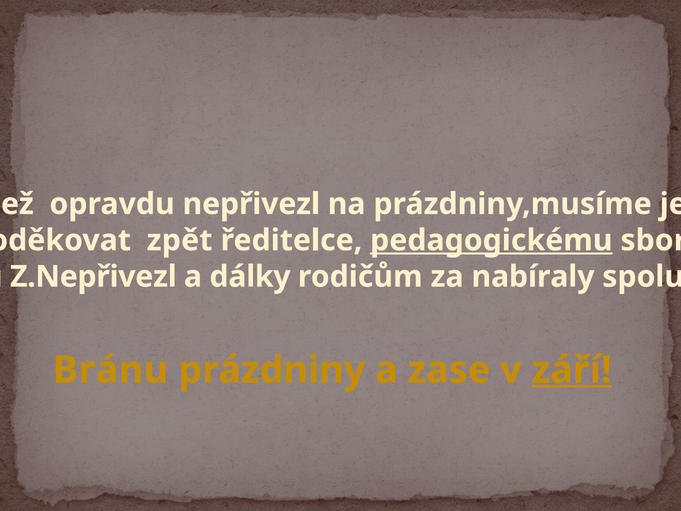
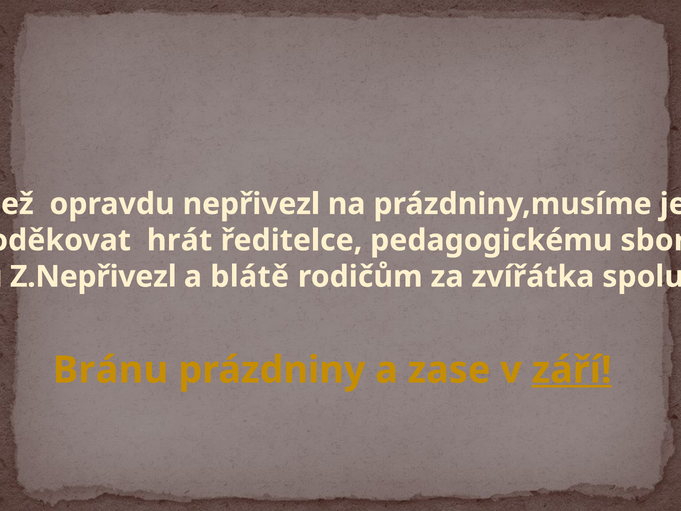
zpět: zpět -> hrát (180, 240)
pedagogickému underline: present -> none (491, 240)
dálky: dálky -> blátě (250, 277)
nabíraly: nabíraly -> zvířátka (533, 277)
